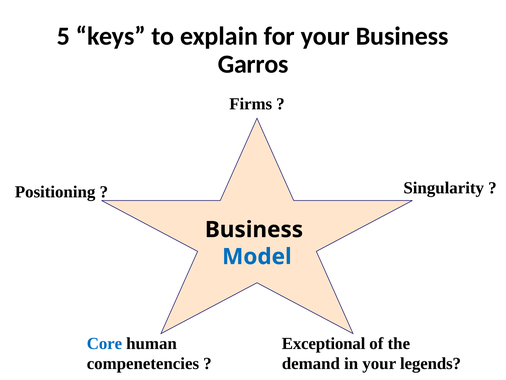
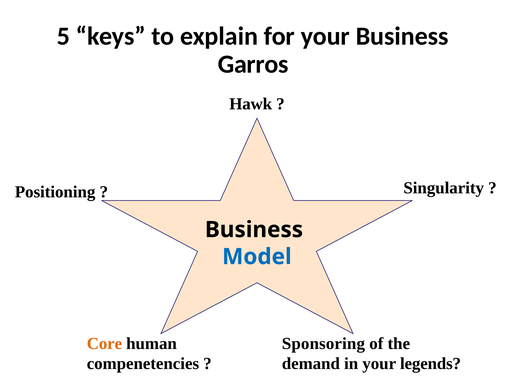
Firms: Firms -> Hawk (251, 104)
Core colour: blue -> orange (104, 343)
Exceptional: Exceptional -> Sponsoring (323, 343)
